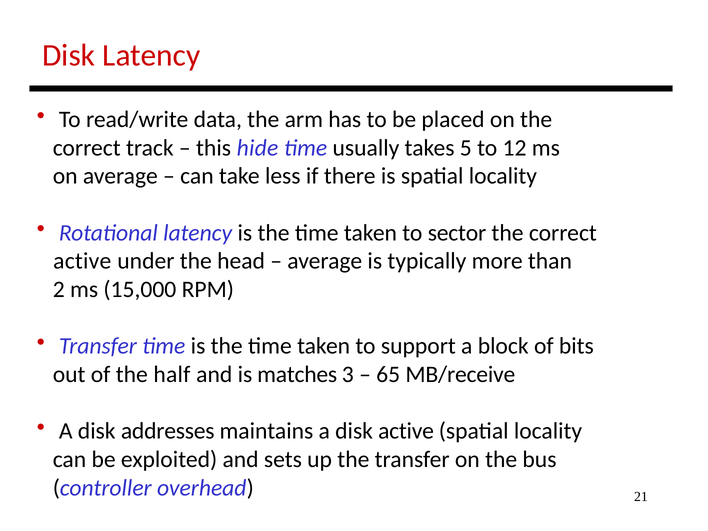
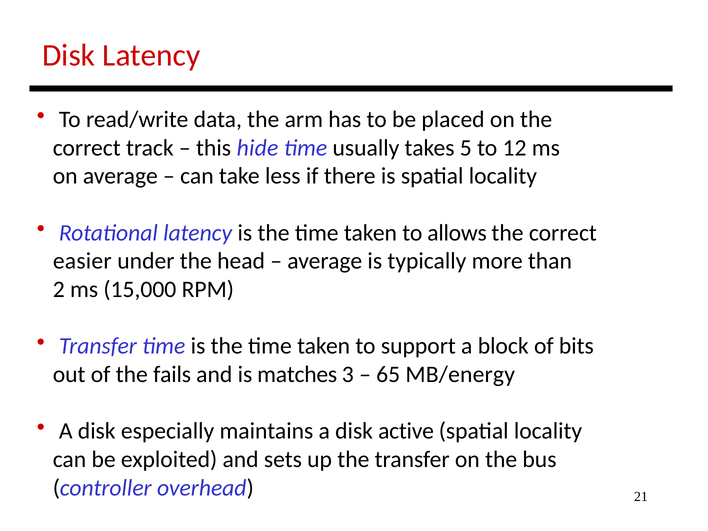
sector: sector -> allows (457, 233)
active: active -> easier (82, 261)
half: half -> fails (172, 374)
MB/receive: MB/receive -> MB/energy (460, 374)
addresses: addresses -> especially (168, 431)
